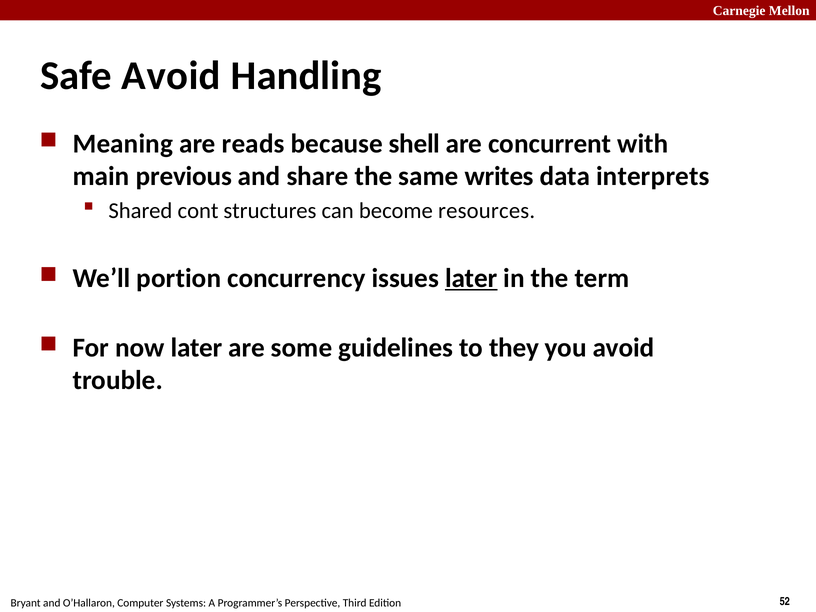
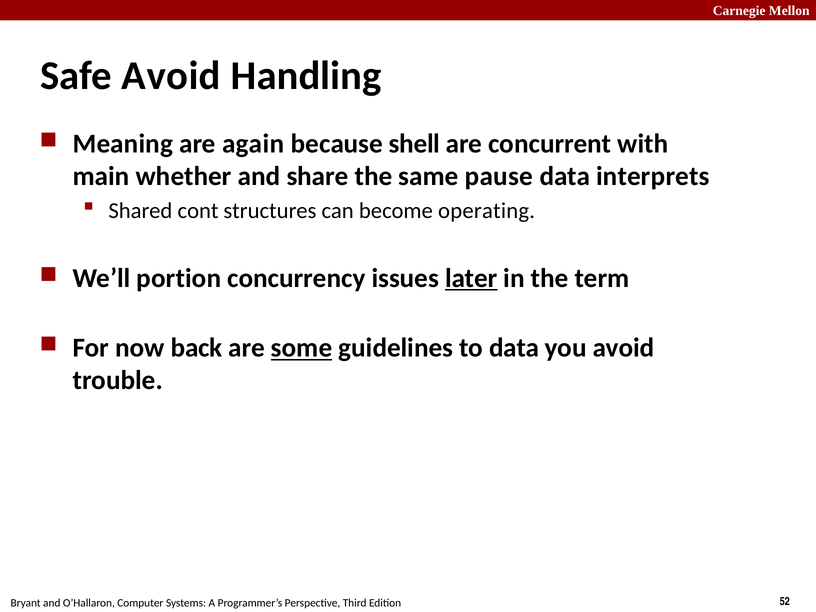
reads: reads -> again (253, 144)
previous: previous -> whether (184, 177)
writes: writes -> pause (499, 177)
resources: resources -> operating (487, 211)
now later: later -> back (197, 348)
some underline: none -> present (302, 348)
to they: they -> data (514, 348)
